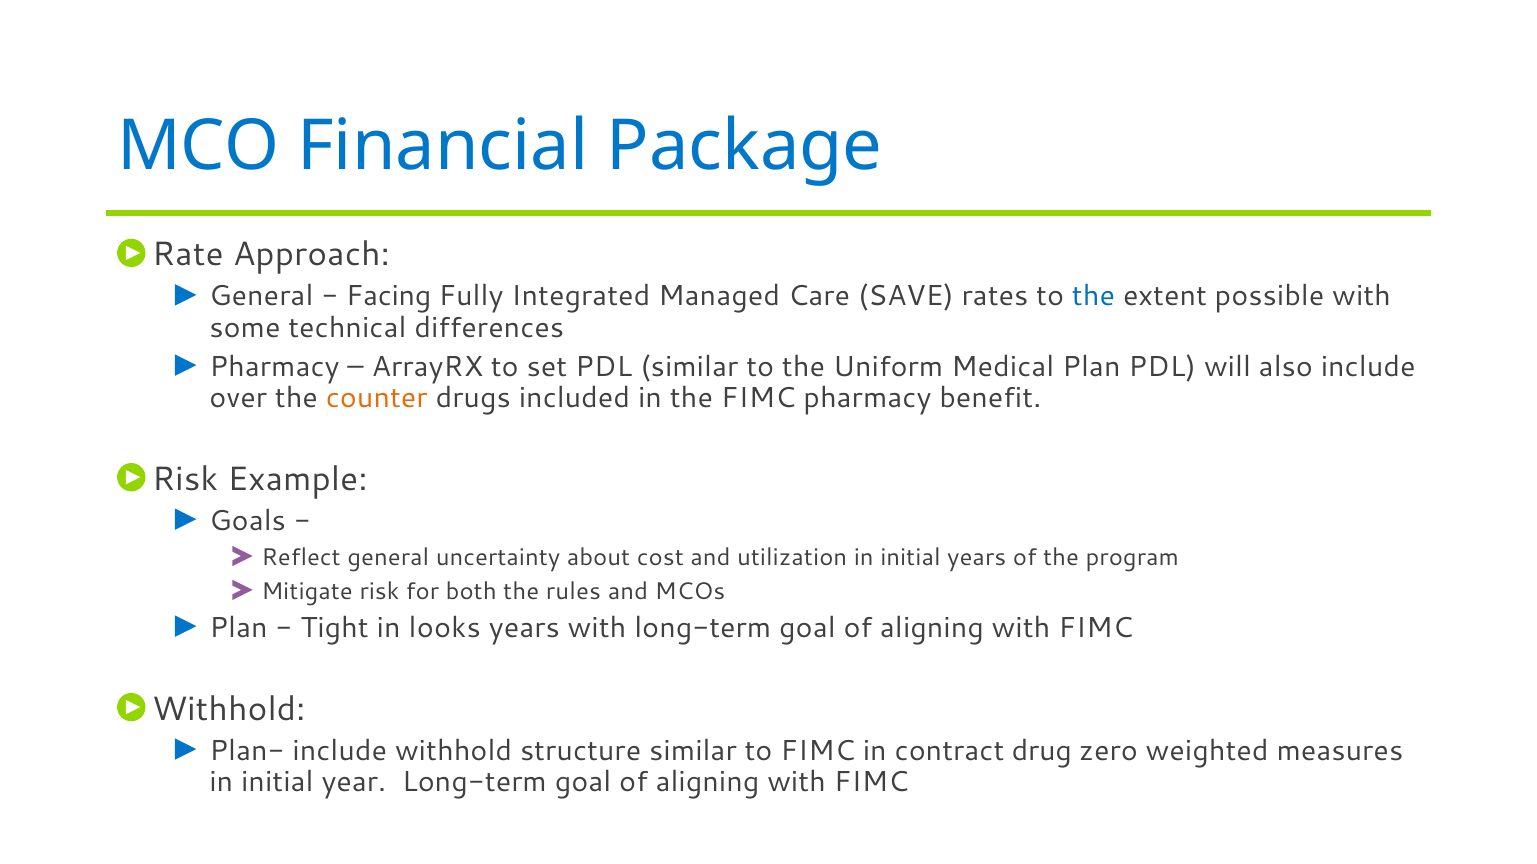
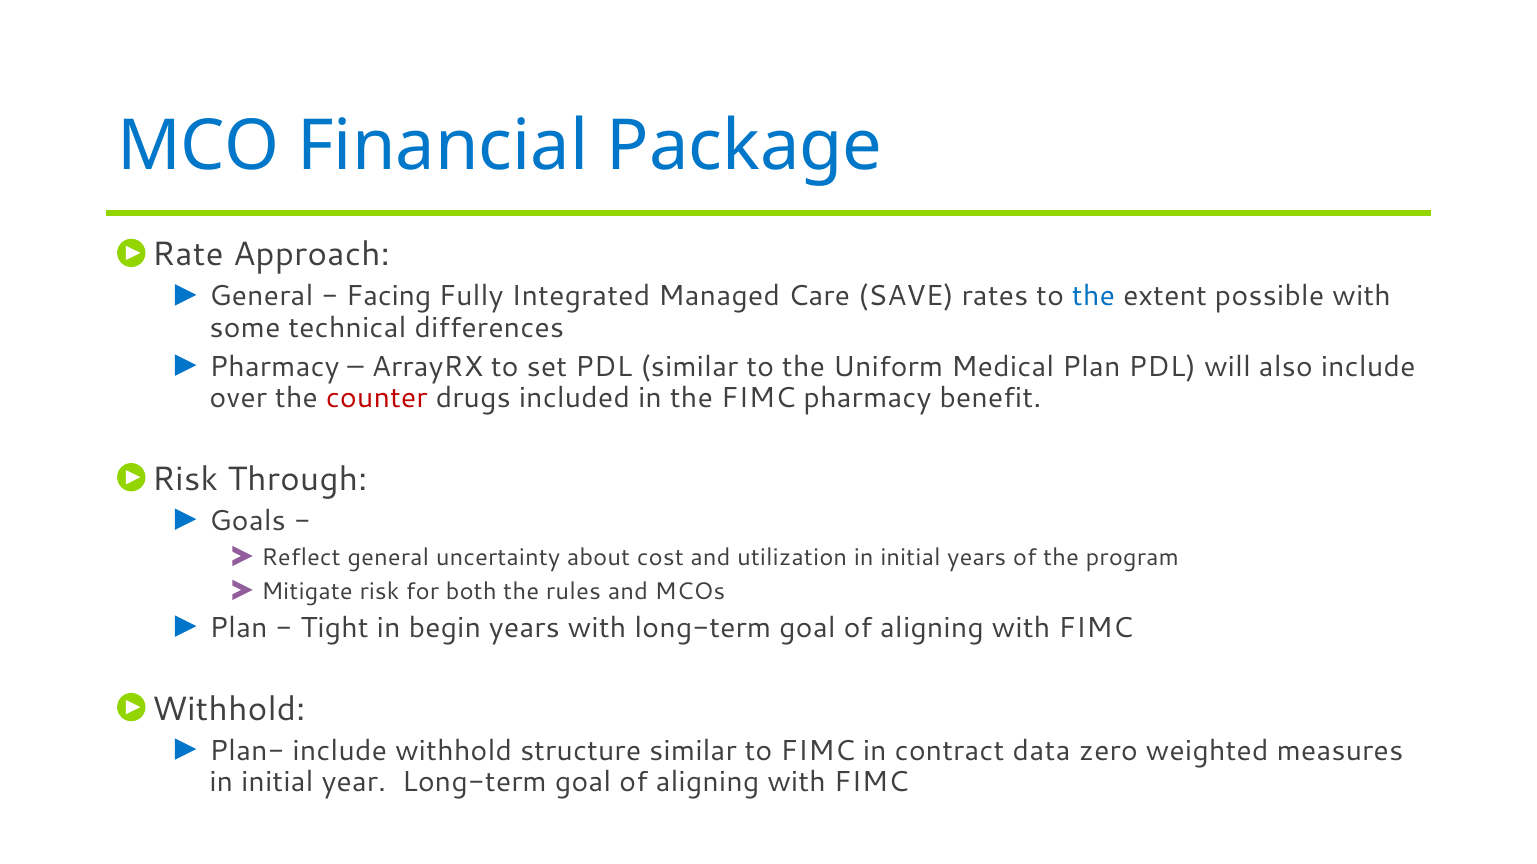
counter colour: orange -> red (377, 398)
Example: Example -> Through (297, 479)
looks: looks -> begin (445, 628)
drug: drug -> data (1042, 751)
